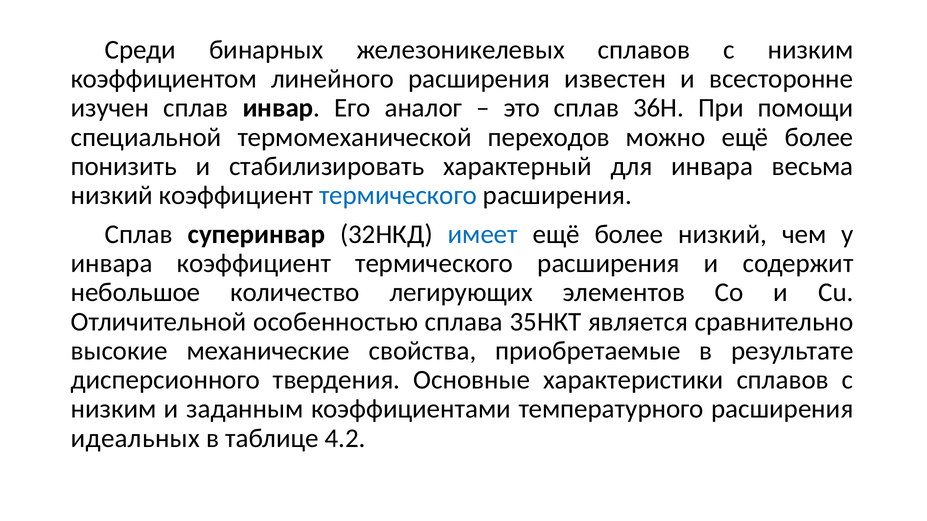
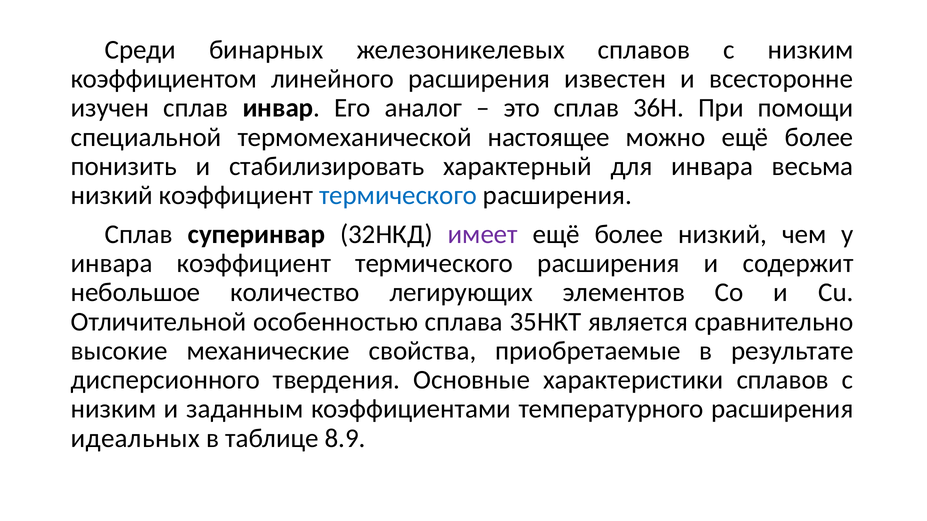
переходов: переходов -> настоящее (549, 137)
имеет colour: blue -> purple (483, 234)
4.2: 4.2 -> 8.9 (345, 438)
